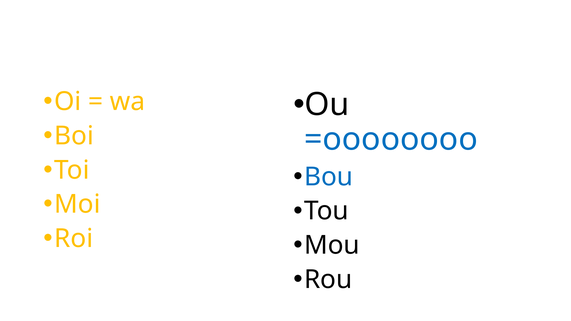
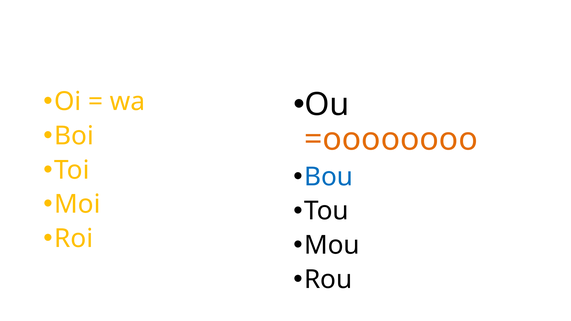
=oooooooo colour: blue -> orange (391, 139)
